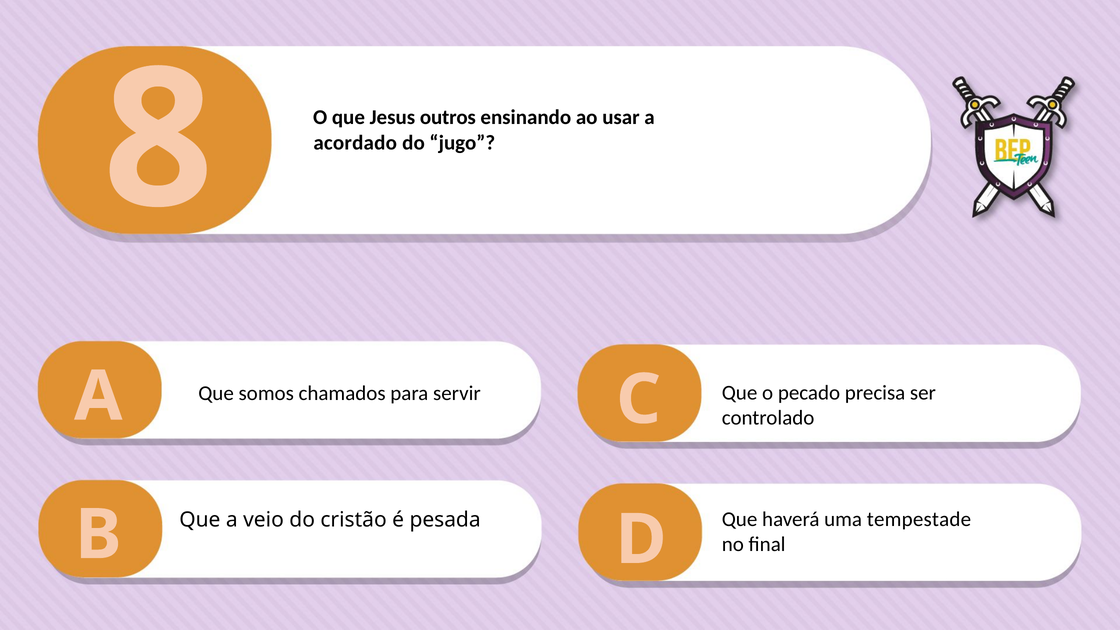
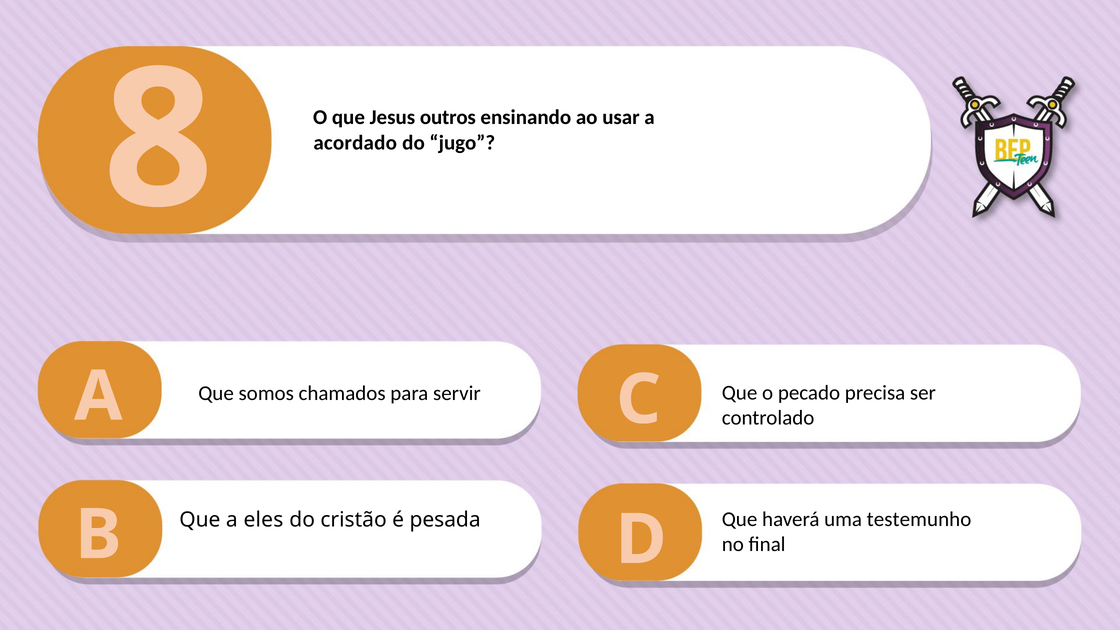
tempestade: tempestade -> testemunho (919, 519)
veio: veio -> eles (263, 520)
